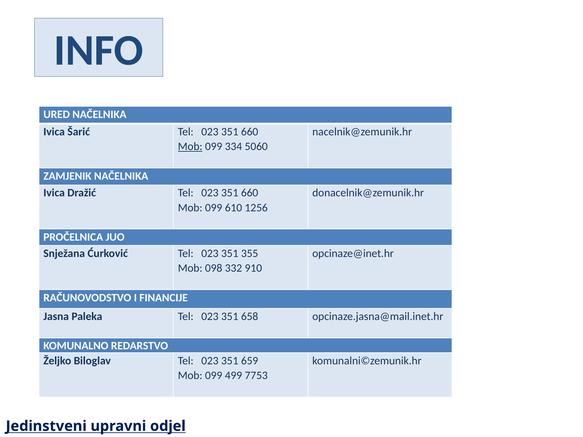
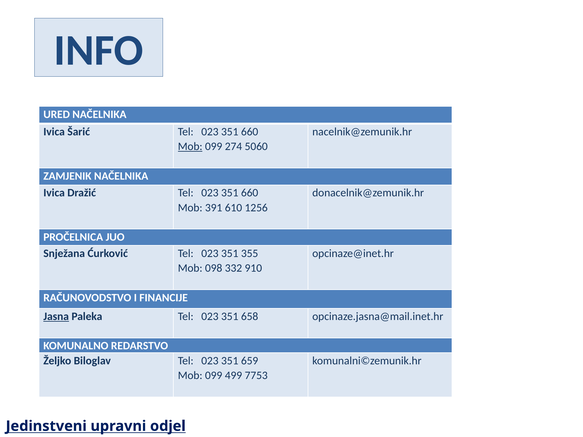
334: 334 -> 274 (234, 147)
099: 099 -> 391 (214, 208)
Jasna underline: none -> present (56, 317)
